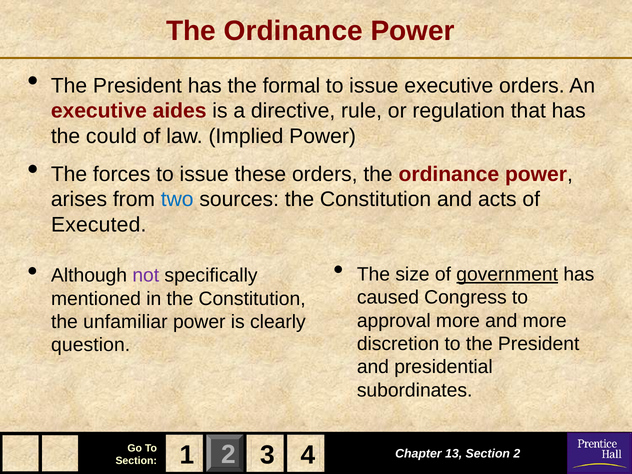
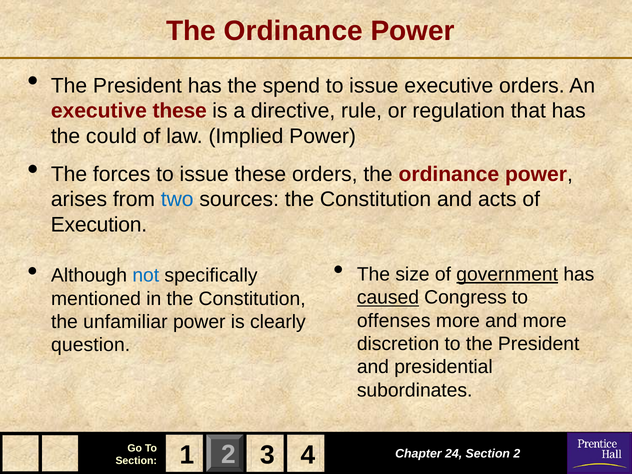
formal: formal -> spend (291, 86)
executive aides: aides -> these (180, 111)
Executed: Executed -> Execution (99, 225)
not colour: purple -> blue (146, 276)
caused underline: none -> present (388, 298)
approval: approval -> offenses (394, 321)
13: 13 -> 24 (454, 454)
